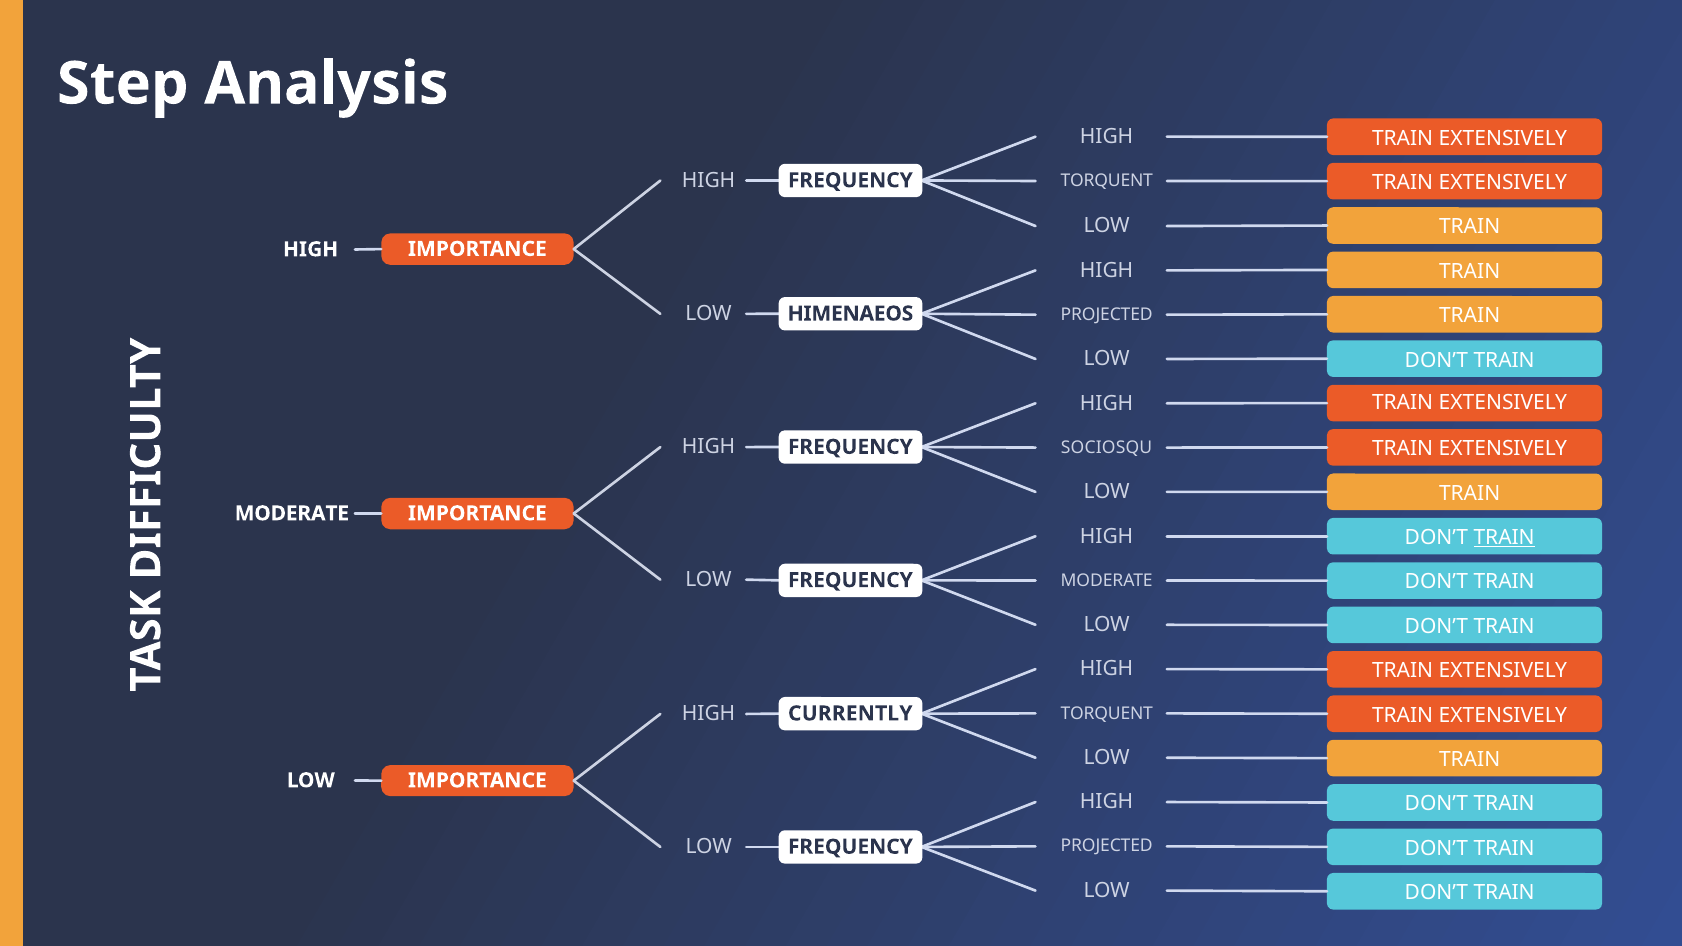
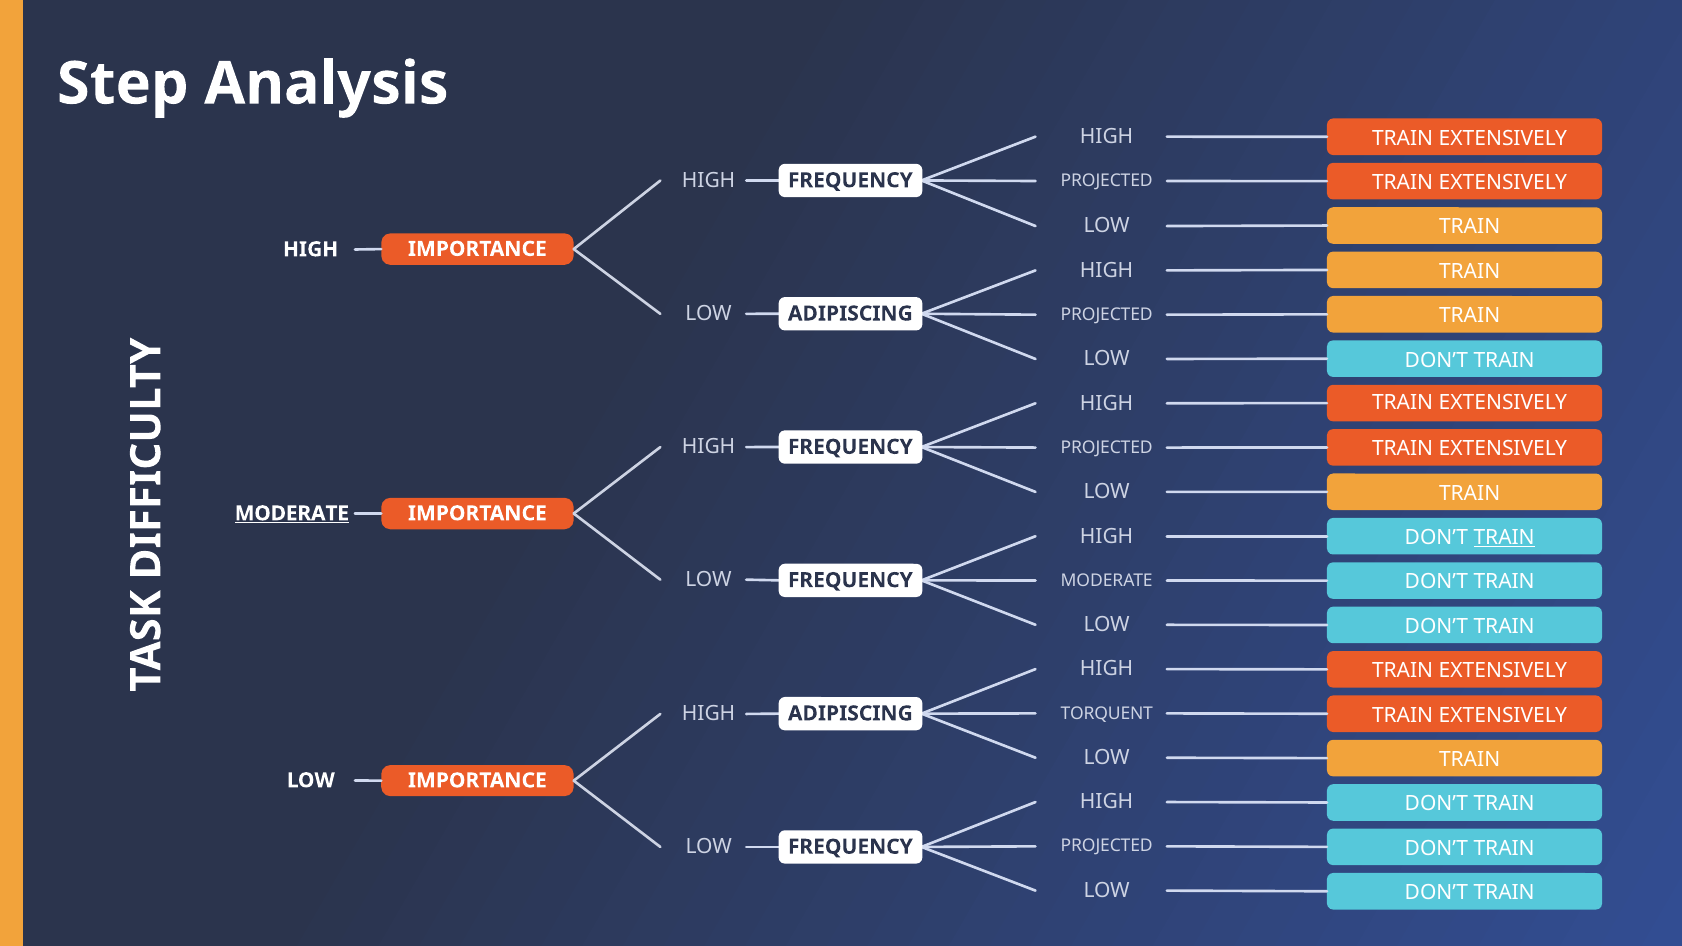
TORQUENT: TORQUENT -> PROJECTED (1107, 181)
HIMENAEOS: HIMENAEOS -> ADIPISCING (850, 314)
SOCIOSQU: SOCIOSQU -> PROJECTED (1107, 448)
MODERATE underline: none -> present (292, 514)
CURRENTLY: CURRENTLY -> ADIPISCING (850, 714)
